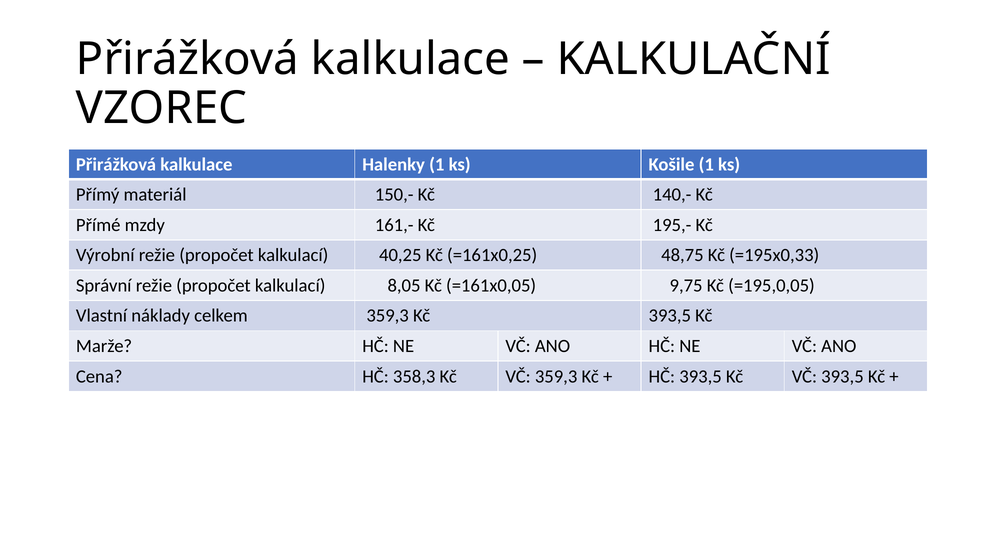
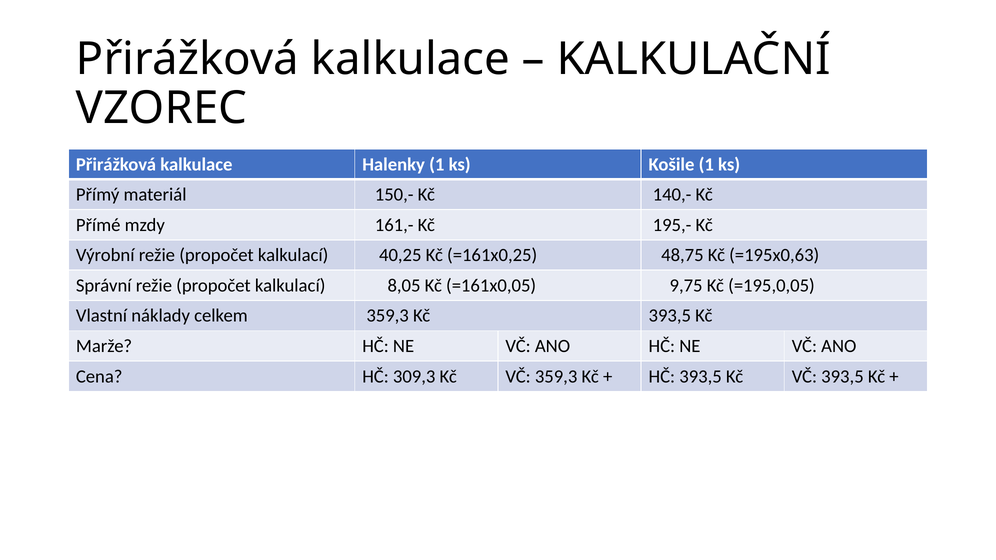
=195x0,33: =195x0,33 -> =195x0,63 (774, 255)
358,3: 358,3 -> 309,3 (414, 377)
